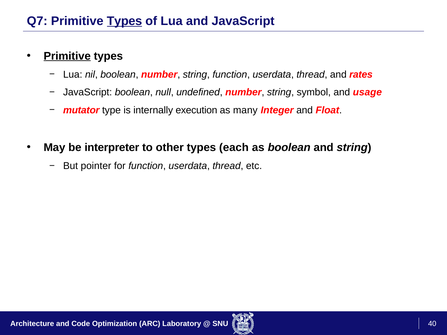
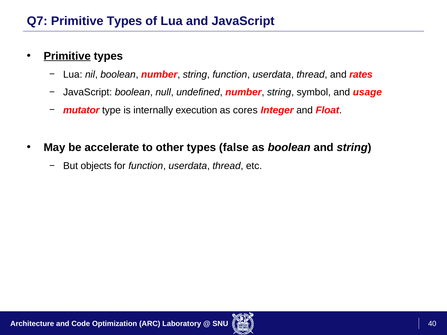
Types underline: present -> none (124, 21)
many: many -> cores (245, 110)
interpreter: interpreter -> accelerate (112, 148)
each: each -> false (234, 148)
pointer: pointer -> objects (96, 166)
